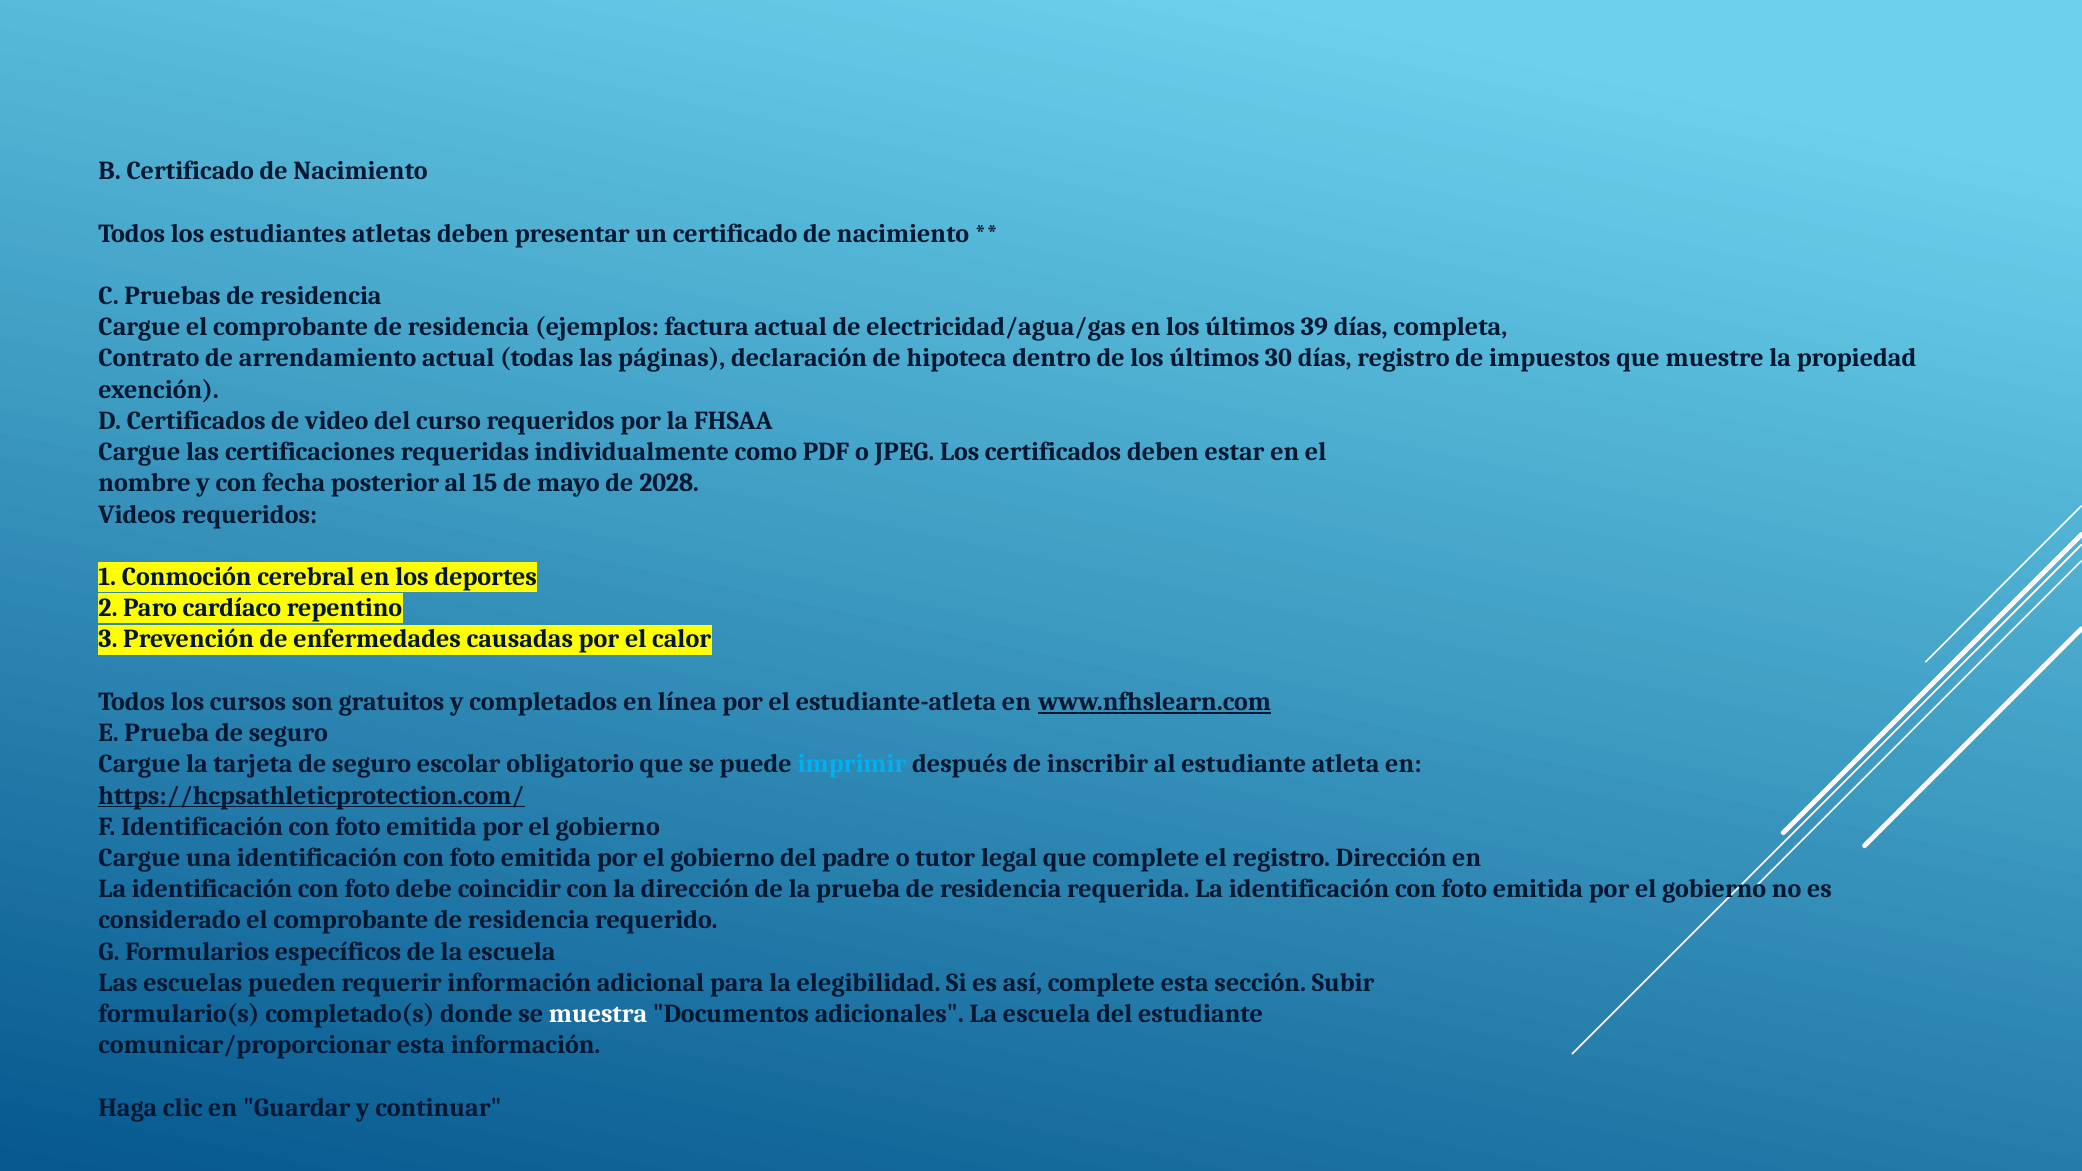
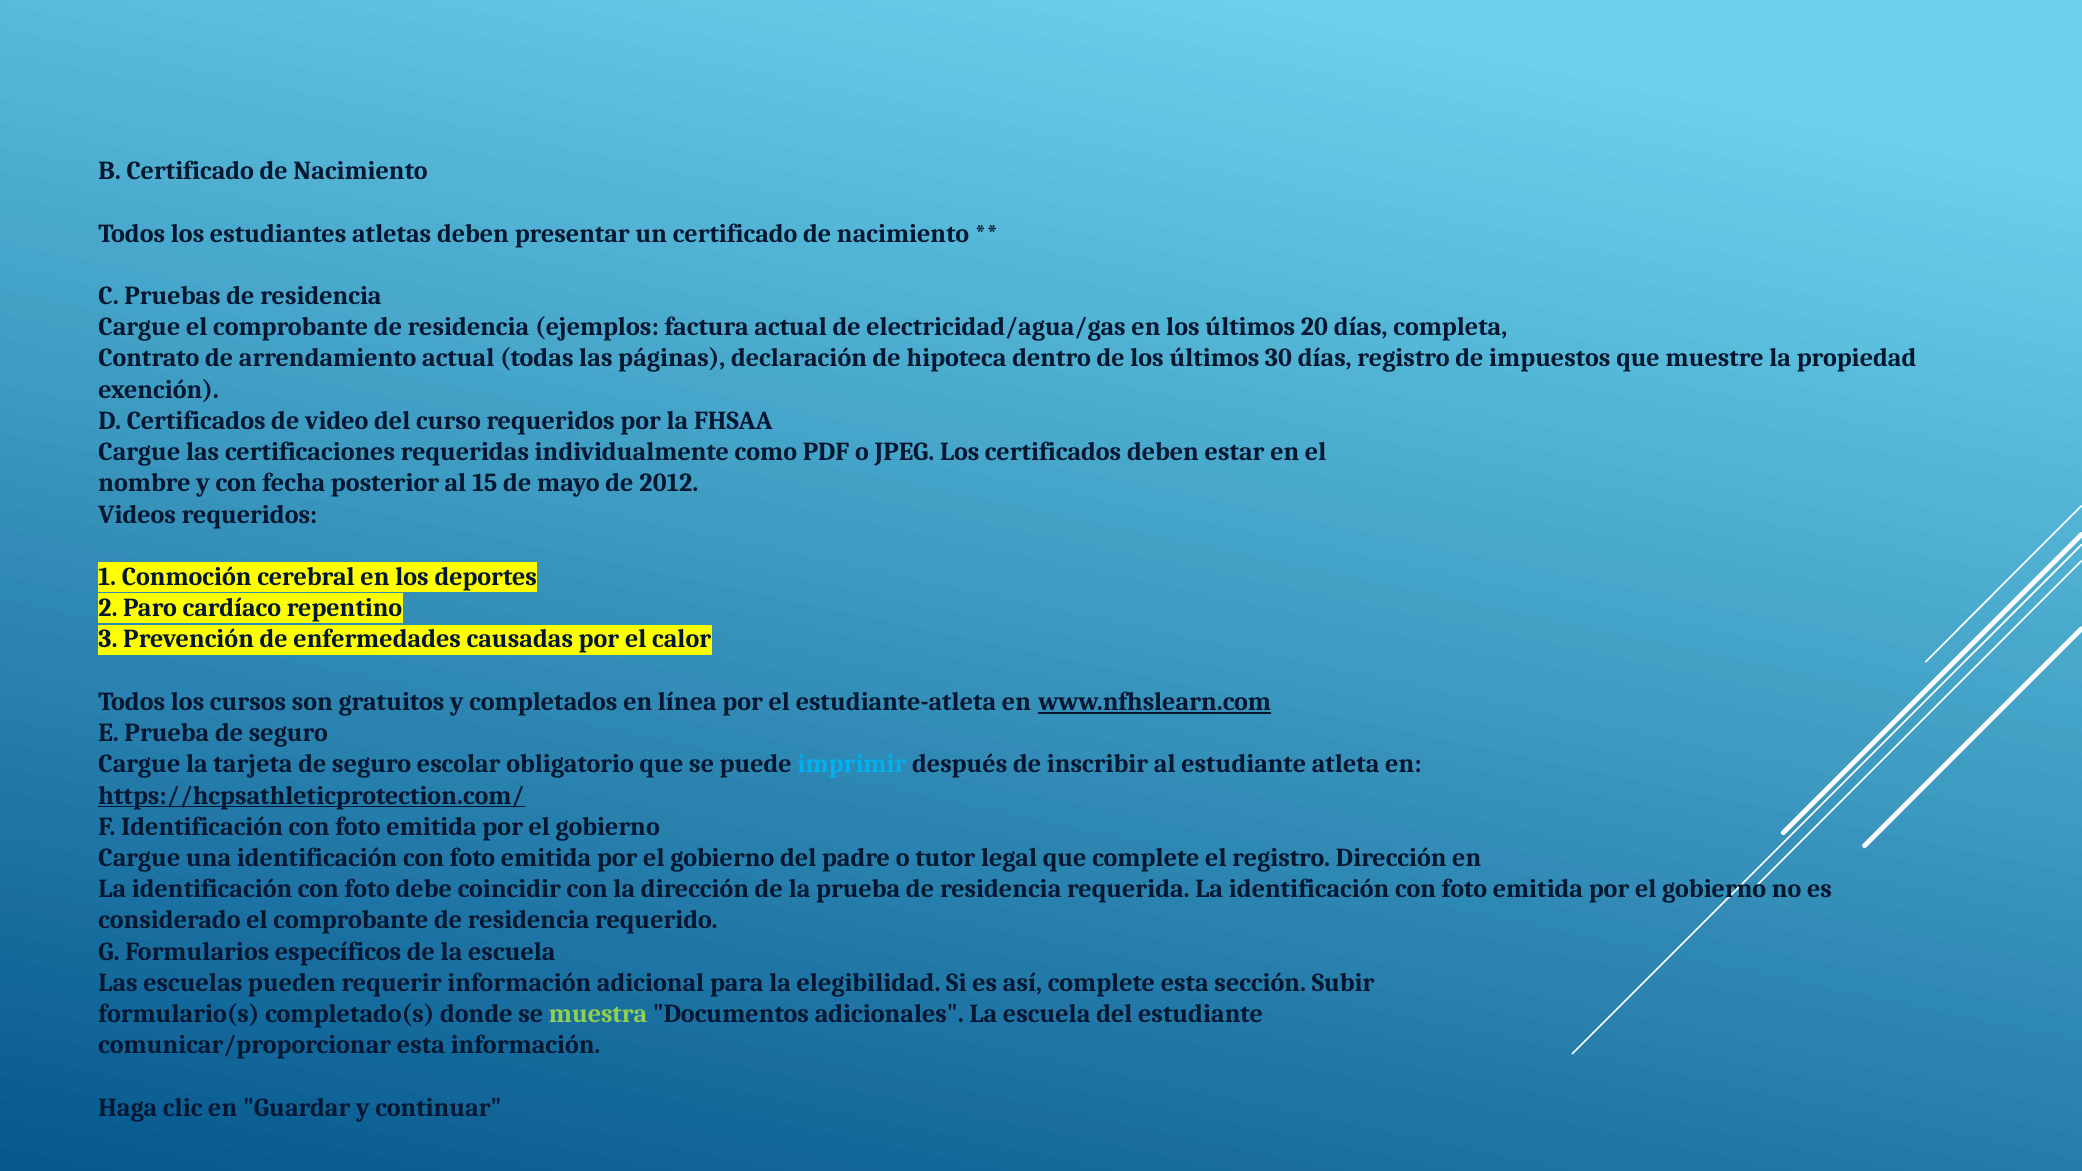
39: 39 -> 20 (1314, 327)
2028: 2028 -> 2012 (669, 483)
muestra colour: white -> light green (598, 1014)
